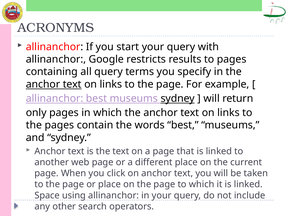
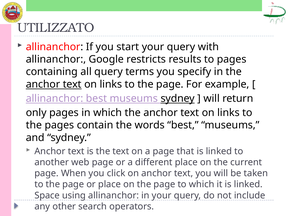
ACRONYMS: ACRONYMS -> UTILIZZATO (56, 28)
